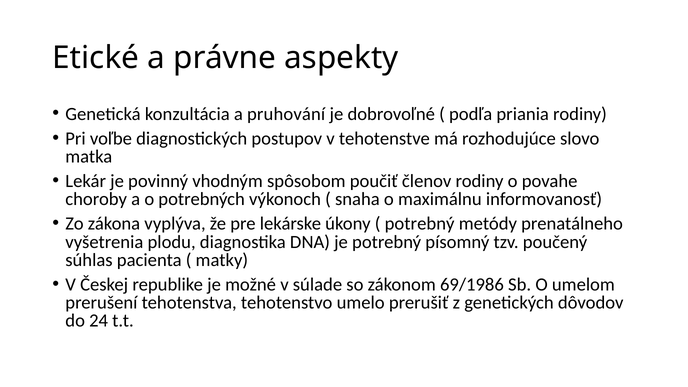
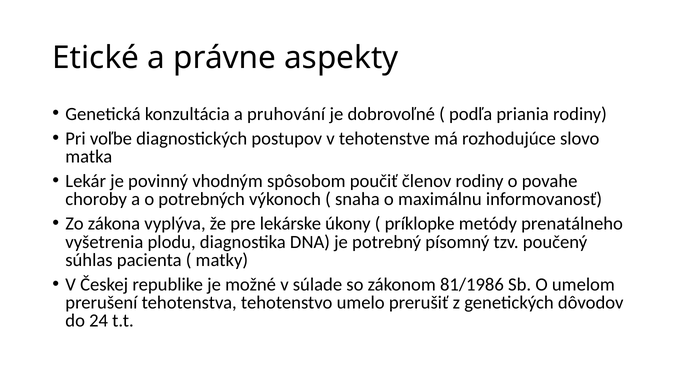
potrebný: potrebný -> príklopke (420, 224)
69/1986: 69/1986 -> 81/1986 (472, 284)
